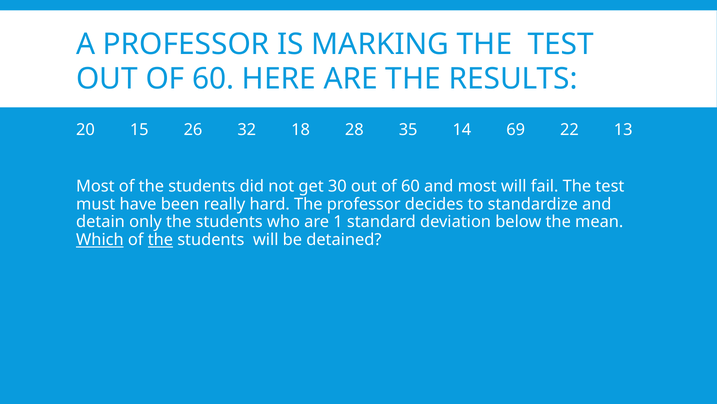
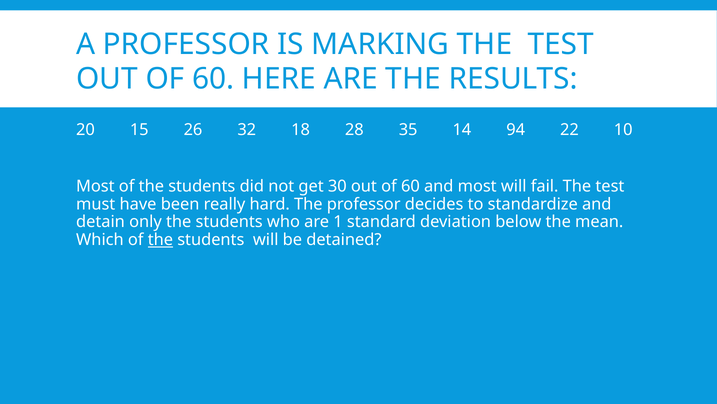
69: 69 -> 94 (516, 130)
13: 13 -> 10 (623, 130)
Which underline: present -> none (100, 239)
